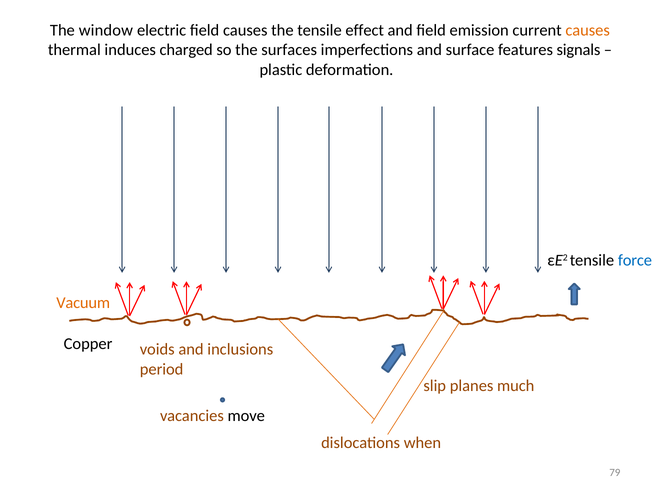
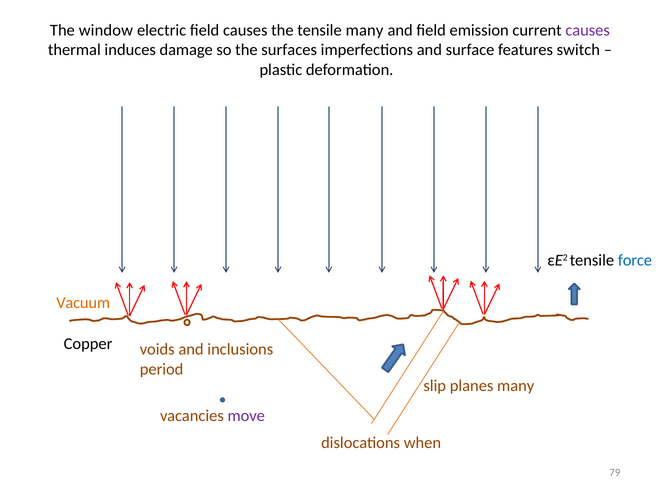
tensile effect: effect -> many (365, 30)
causes colour: orange -> purple (588, 30)
charged: charged -> damage (186, 50)
signals: signals -> switch (578, 50)
planes much: much -> many (516, 386)
move colour: black -> purple (246, 416)
